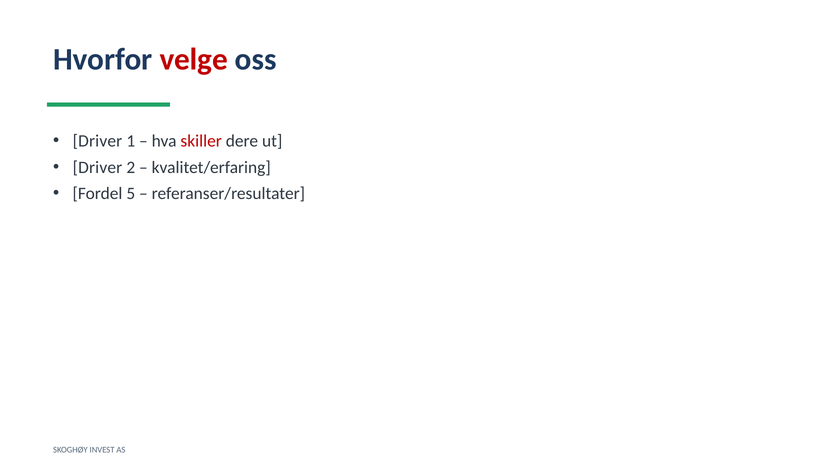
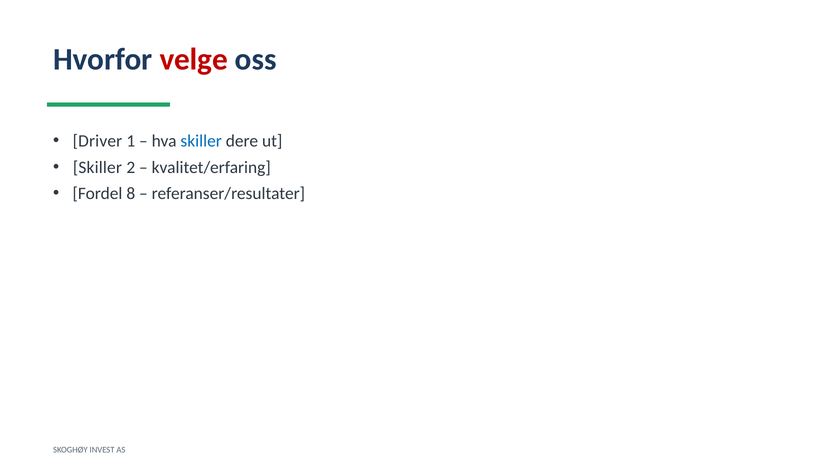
skiller colour: red -> blue (201, 141)
Driver: Driver -> Skiller (97, 167)
5: 5 -> 8 (131, 193)
